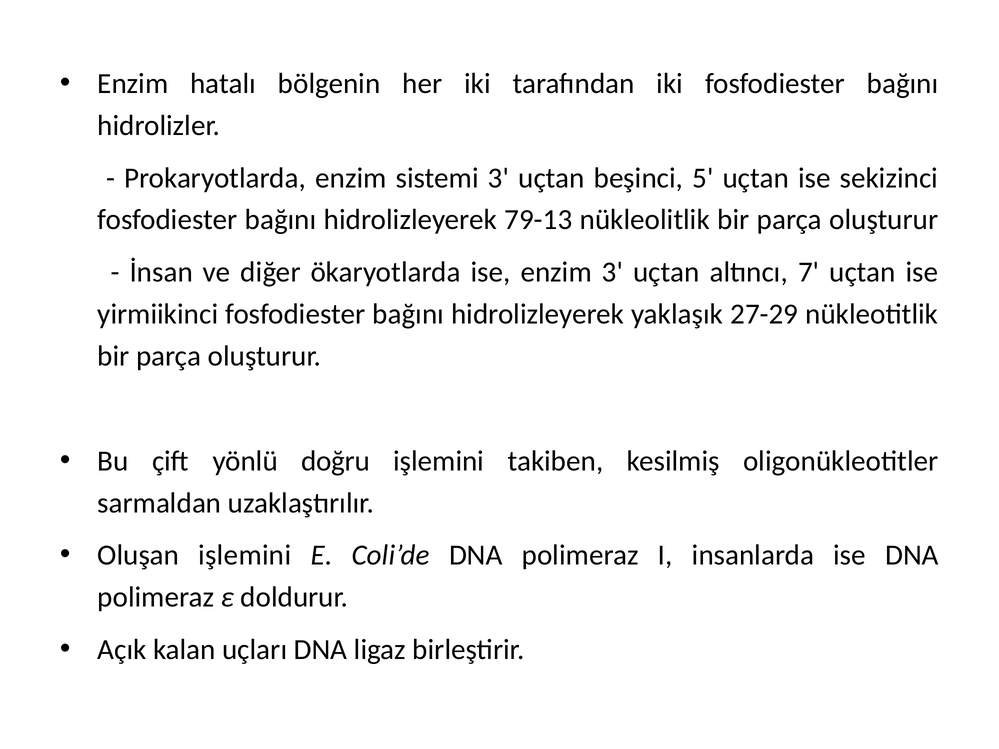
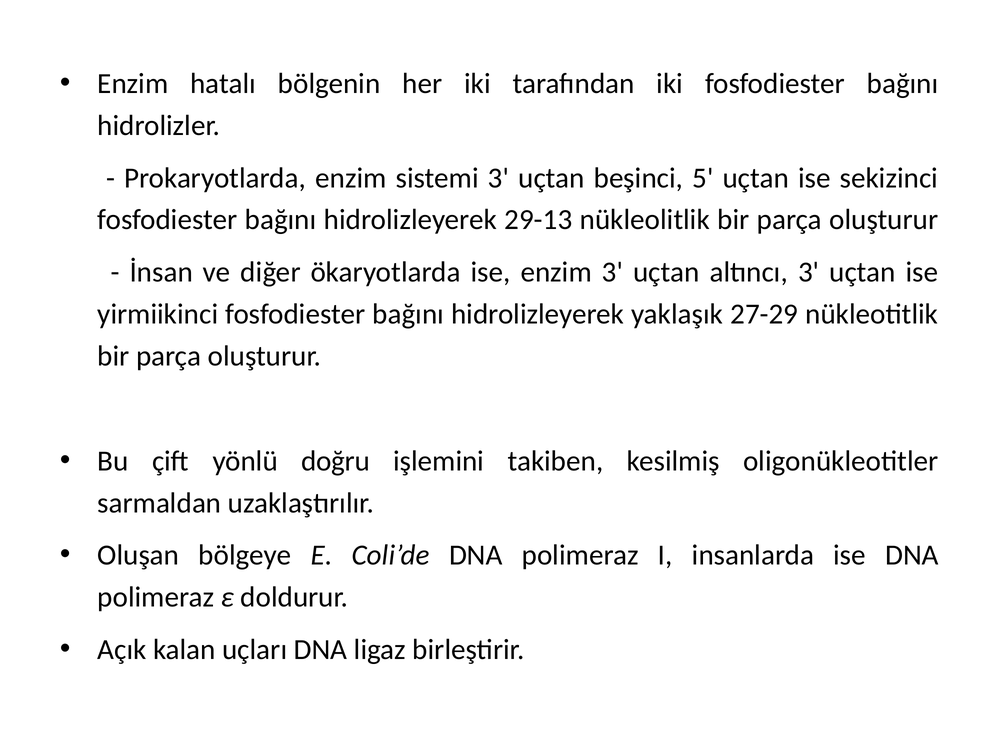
79-13: 79-13 -> 29-13 (538, 220)
altıncı 7: 7 -> 3 (809, 272)
Oluşan işlemini: işlemini -> bölgeye (245, 556)
